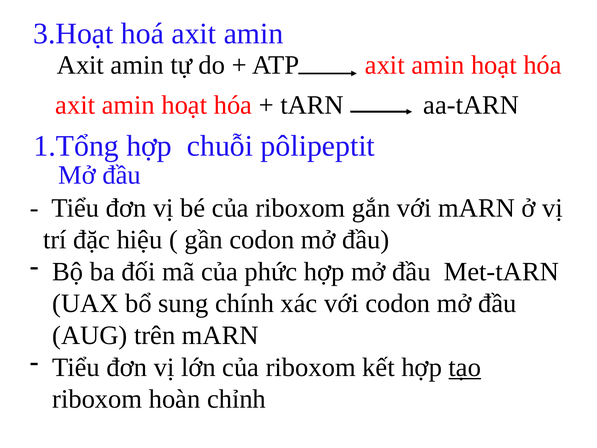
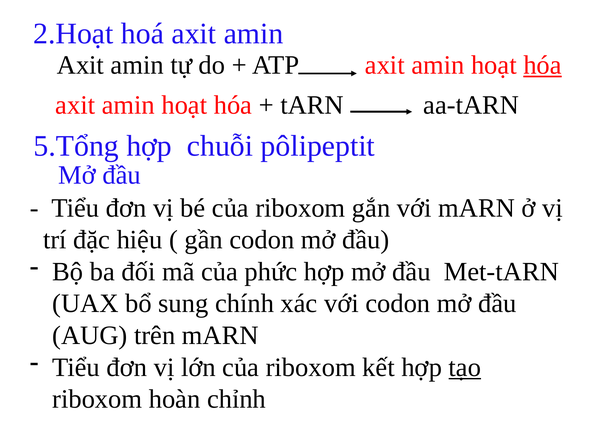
3.Hoạt: 3.Hoạt -> 2.Hoạt (73, 34)
hóa underline: none -> present (543, 65)
1.Tổng: 1.Tổng -> 5.Tổng (76, 146)
